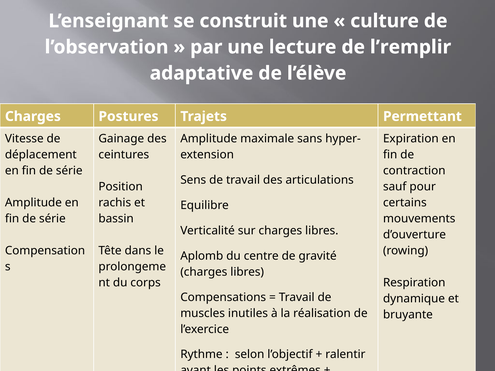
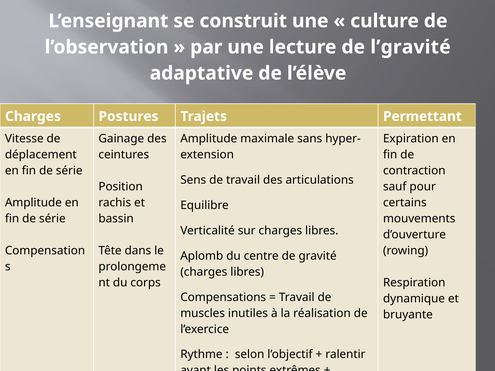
l’remplir: l’remplir -> l’gravité (411, 47)
